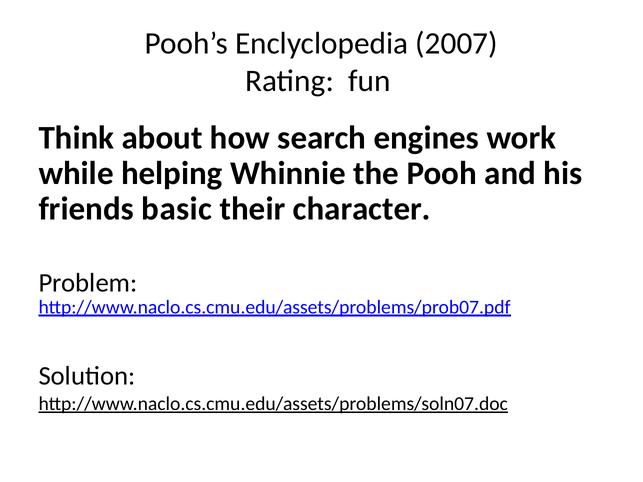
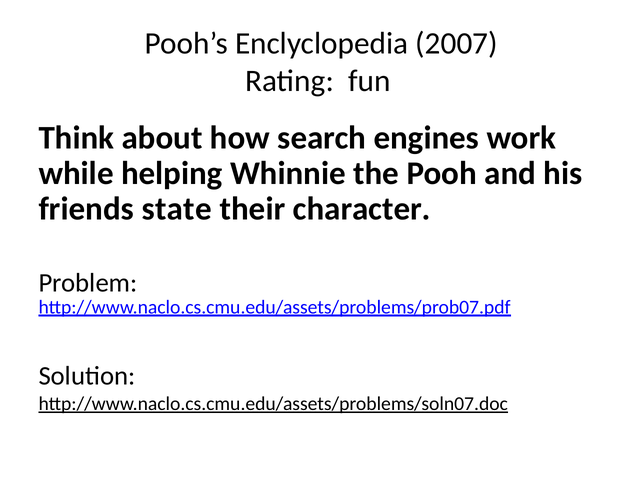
basic: basic -> state (177, 209)
